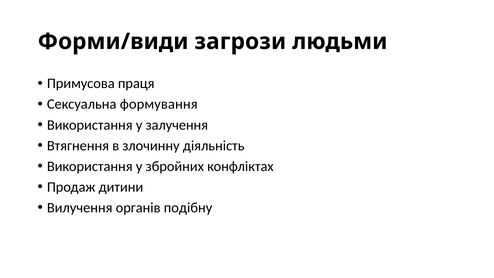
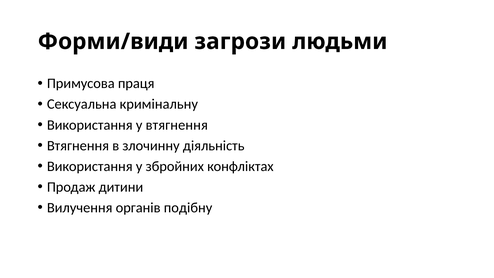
формування: формування -> кримінальну (159, 104)
у залучення: залучення -> втягнення (177, 125)
